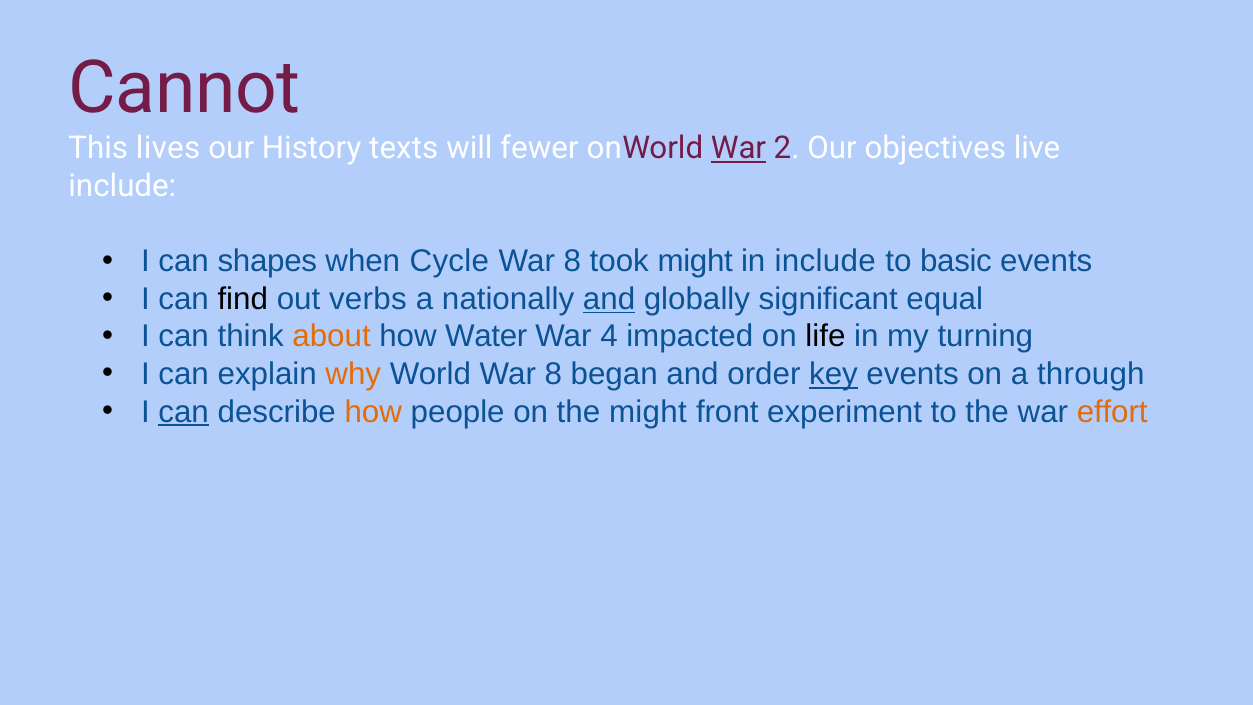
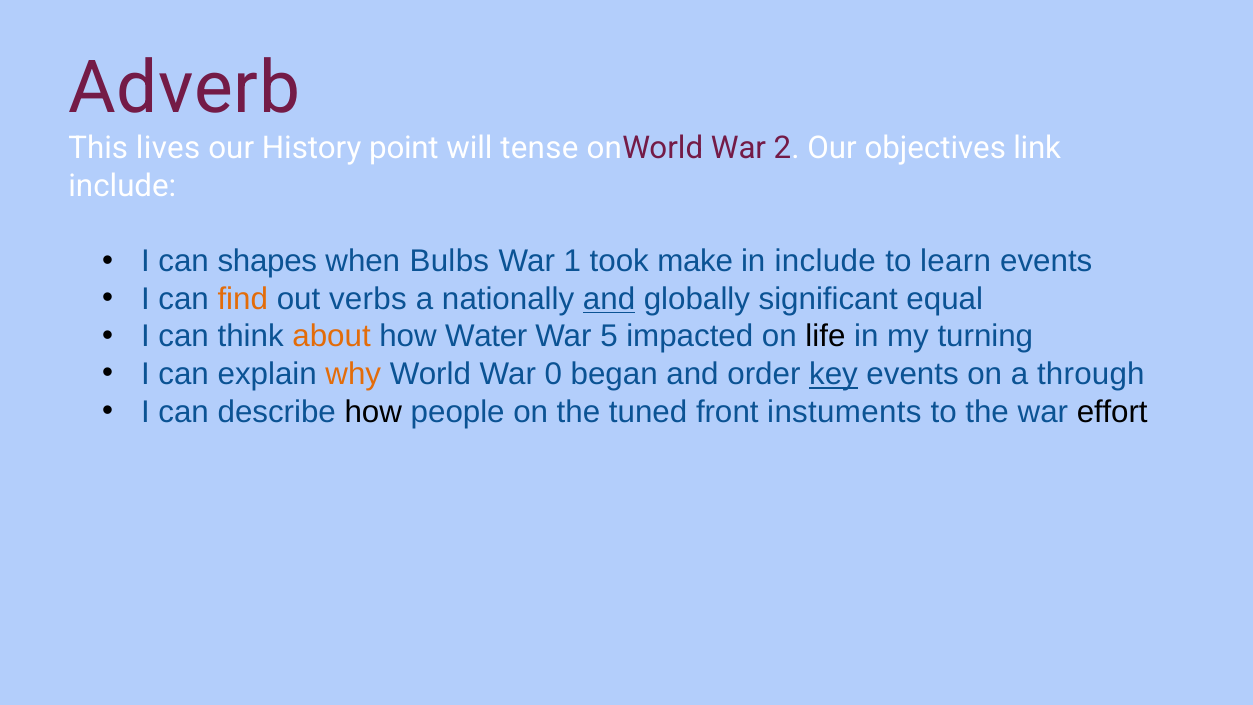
Cannot: Cannot -> Adverb (184, 89)
texts: texts -> point (404, 149)
fewer: fewer -> tense (539, 149)
War underline: present -> none (738, 149)
live: live -> link (1037, 149)
Cycle: Cycle -> Bulbs (449, 261)
8: 8 -> 1 (572, 261)
took might: might -> make (695, 261)
basic: basic -> learn (956, 261)
find colour: black -> orange (243, 299)
4: 4 -> 5 (609, 337)
World War 8: 8 -> 0 (553, 374)
can underline: present -> none (184, 412)
how colour: orange -> black (373, 412)
the might: might -> tuned (648, 412)
experiment: experiment -> instuments (844, 412)
effort colour: orange -> black (1112, 412)
